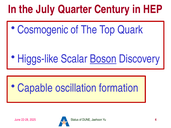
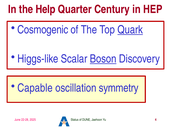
July: July -> Help (45, 9)
Quark underline: none -> present (130, 30)
formation: formation -> symmetry (119, 88)
